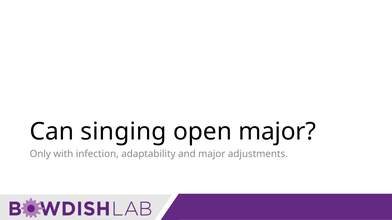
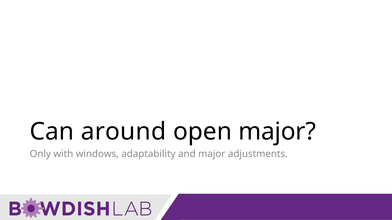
singing: singing -> around (123, 132)
infection: infection -> windows (97, 154)
